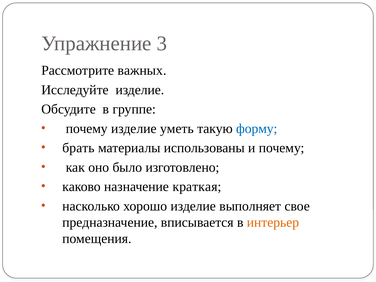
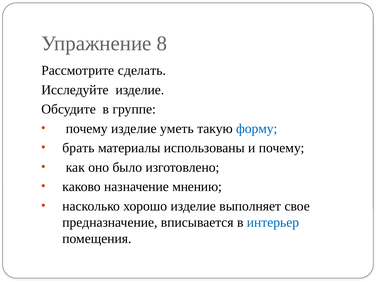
3: 3 -> 8 (162, 43)
важных: важных -> сделать (142, 71)
краткая: краткая -> мнению (197, 187)
интерьер colour: orange -> blue (273, 222)
